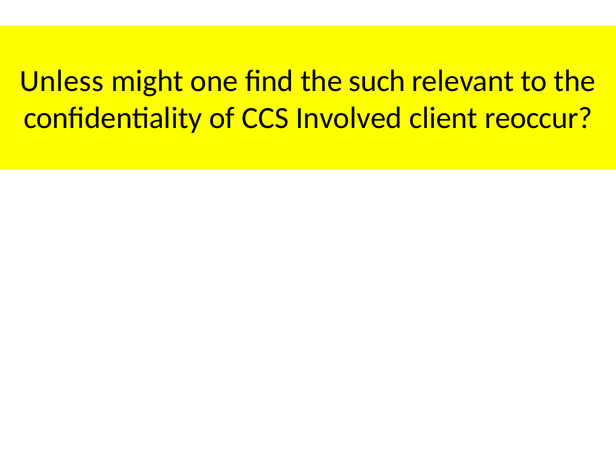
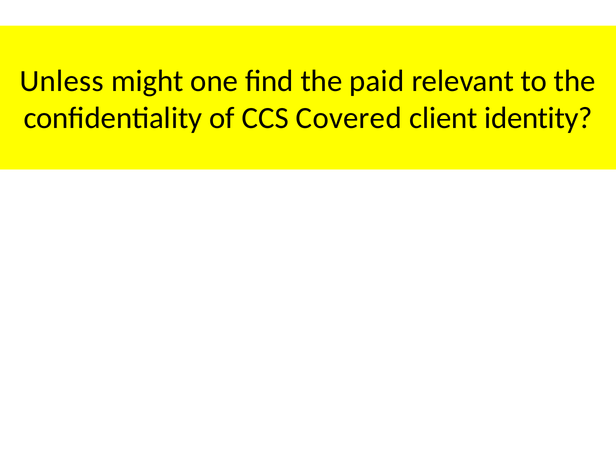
such: such -> paid (377, 81)
Involved: Involved -> Covered (349, 118)
reoccur: reoccur -> identity (538, 118)
